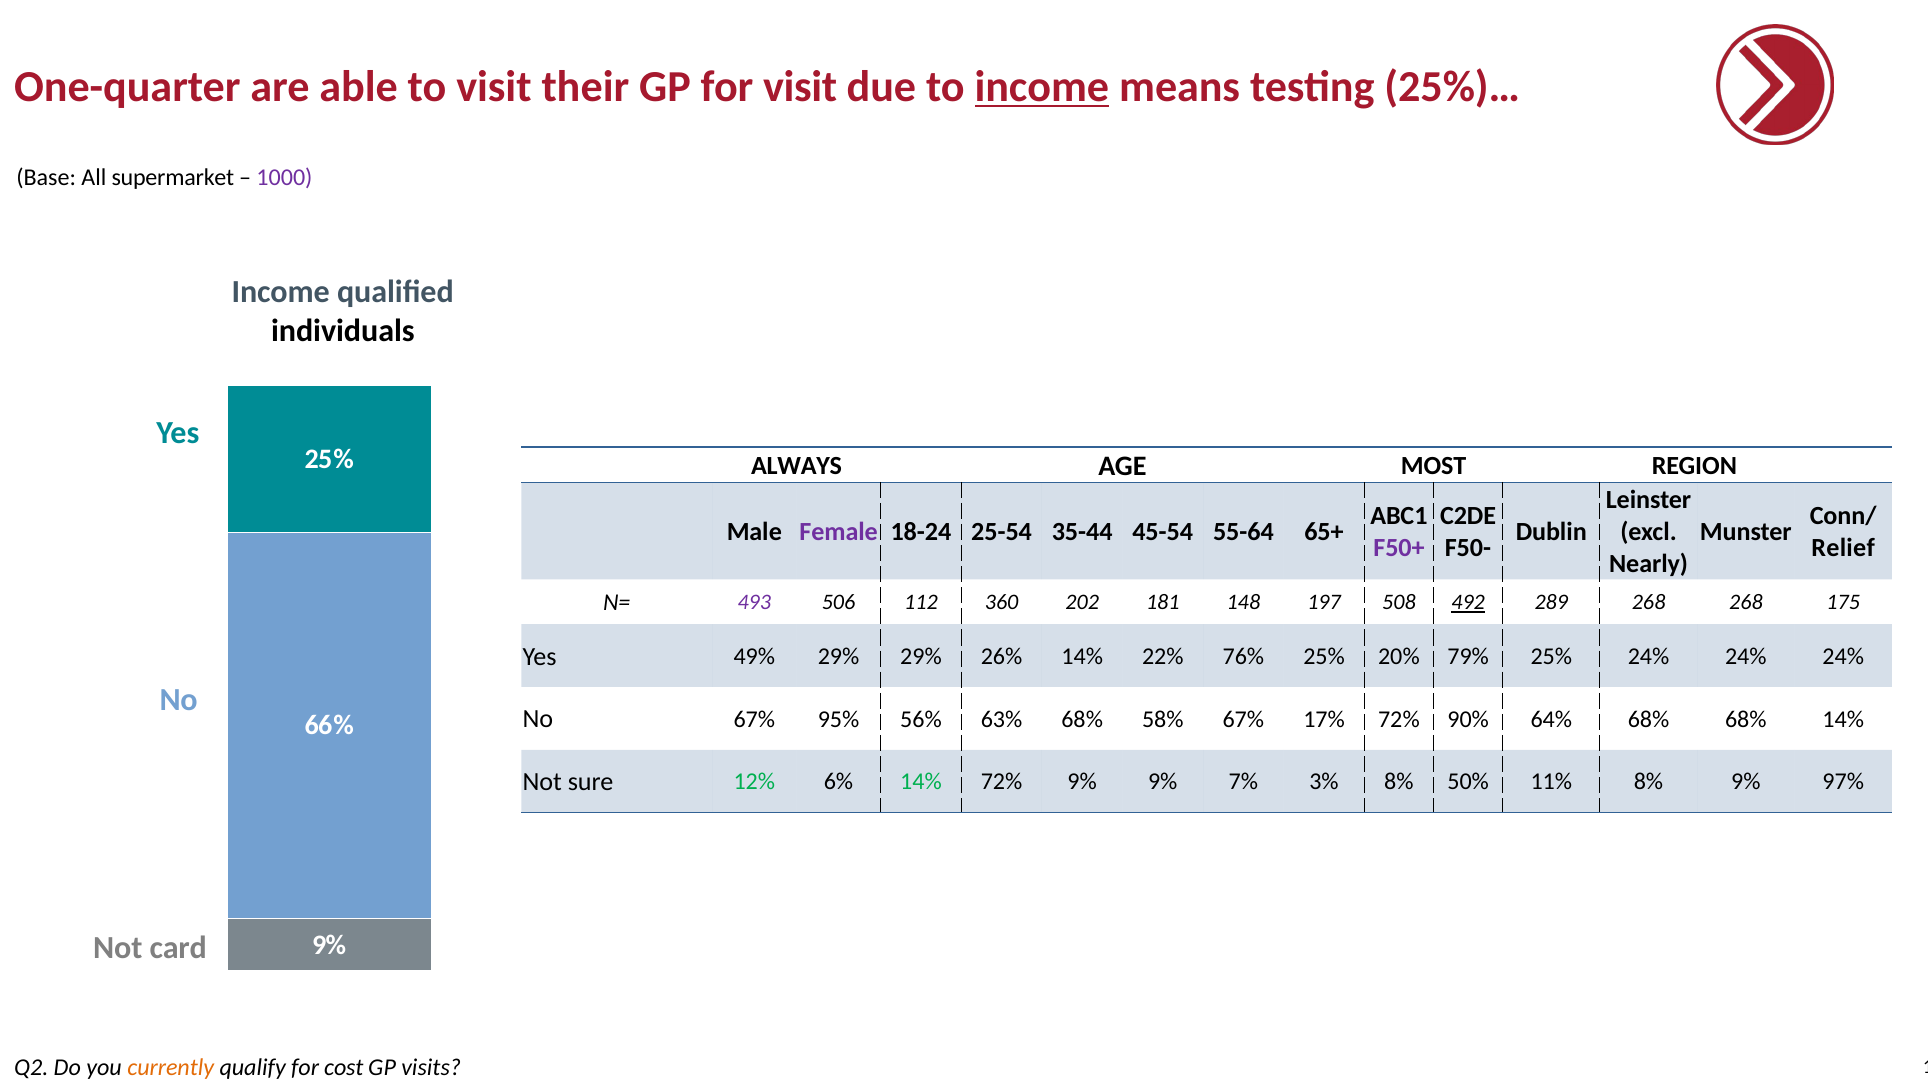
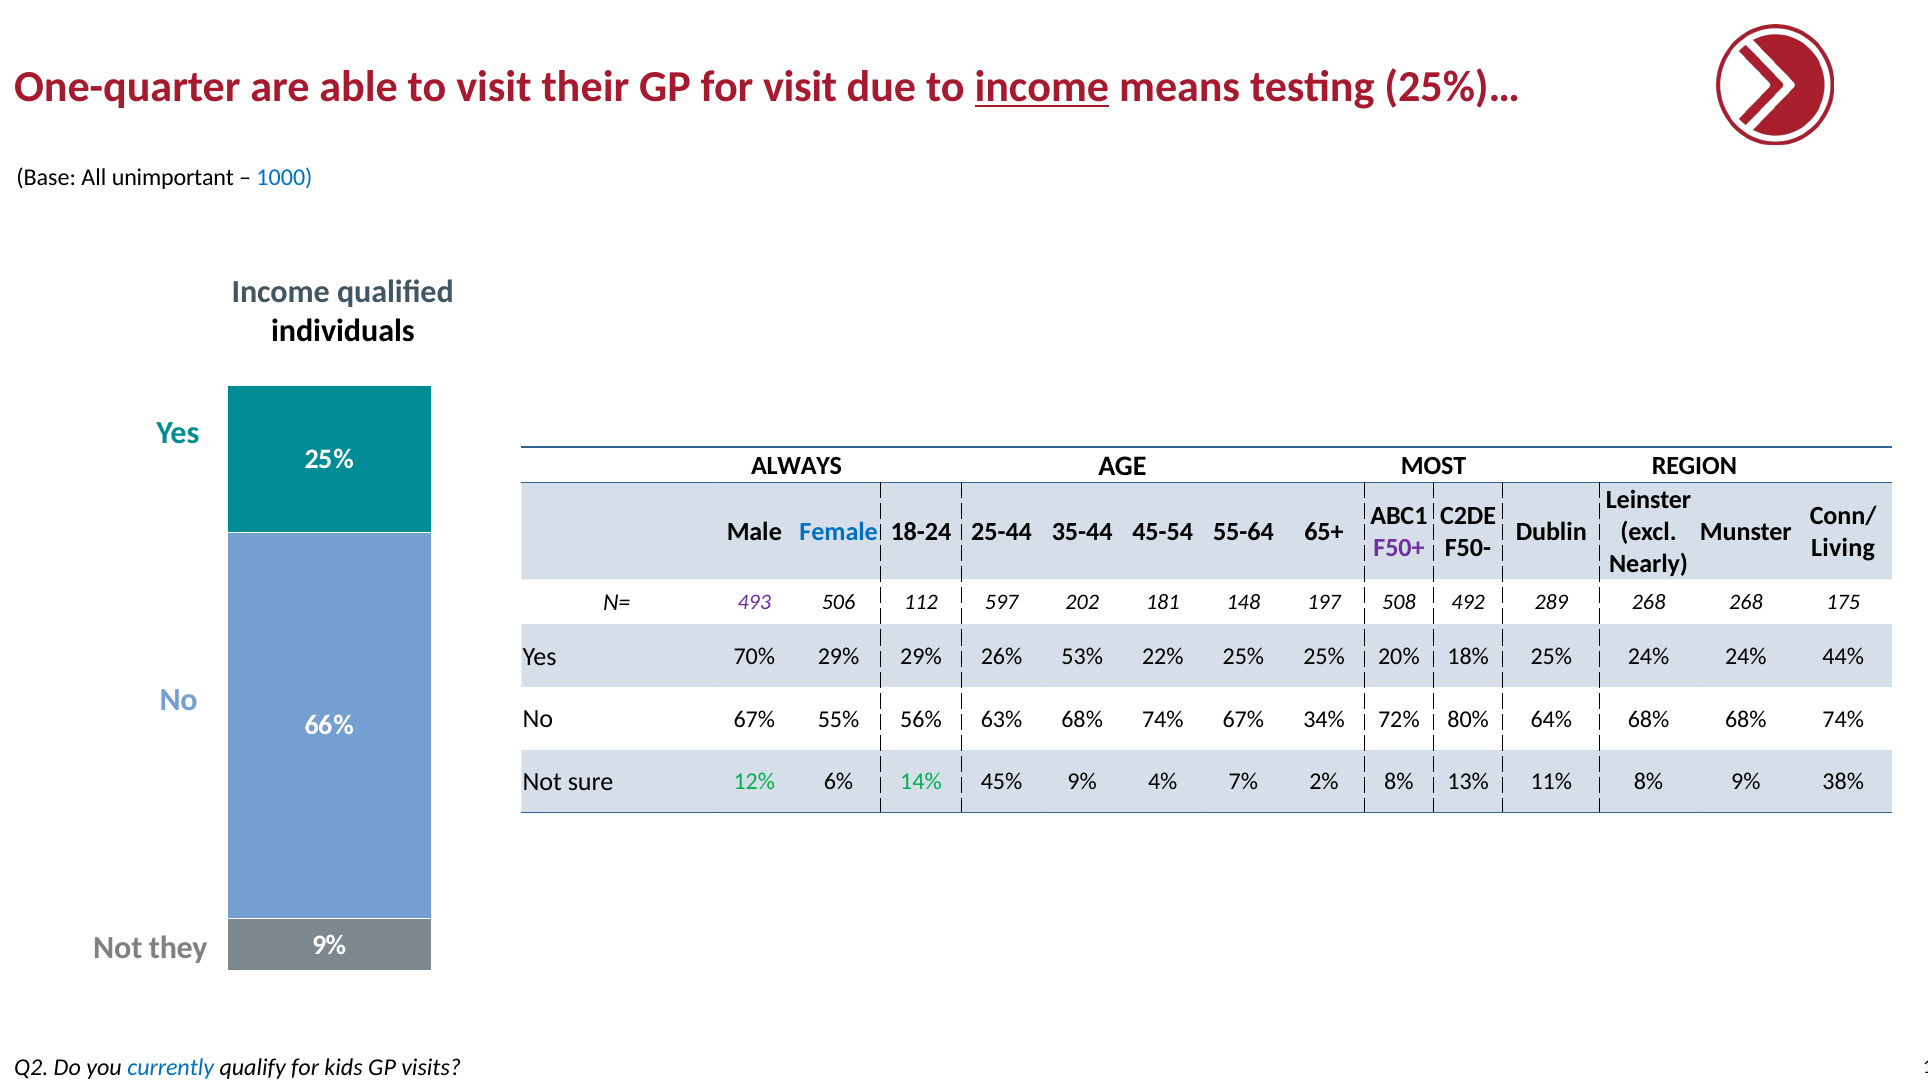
supermarket: supermarket -> unimportant (173, 177)
1000 colour: purple -> blue (284, 177)
Female colour: purple -> blue (839, 532)
25-54: 25-54 -> 25-44 (1002, 532)
Relief: Relief -> Living (1843, 548)
360: 360 -> 597 (1002, 602)
492 underline: present -> none (1468, 602)
49%: 49% -> 70% (754, 656)
26% 14%: 14% -> 53% (1082, 656)
22% 76%: 76% -> 25% (1243, 656)
79%: 79% -> 18% (1468, 656)
24% 24% 24%: 24% -> 44% (1843, 656)
95%: 95% -> 55% (839, 719)
63% 68% 58%: 58% -> 74% (1163, 719)
17%: 17% -> 34% (1324, 719)
90%: 90% -> 80% (1468, 719)
68% 68% 14%: 14% -> 74% (1843, 719)
14% 72%: 72% -> 45% (1002, 782)
9% 9%: 9% -> 4% (1163, 782)
3%: 3% -> 2% (1324, 782)
50%: 50% -> 13% (1468, 782)
97%: 97% -> 38% (1843, 782)
card: card -> they (178, 948)
currently colour: orange -> blue (171, 1067)
cost: cost -> kids (344, 1067)
